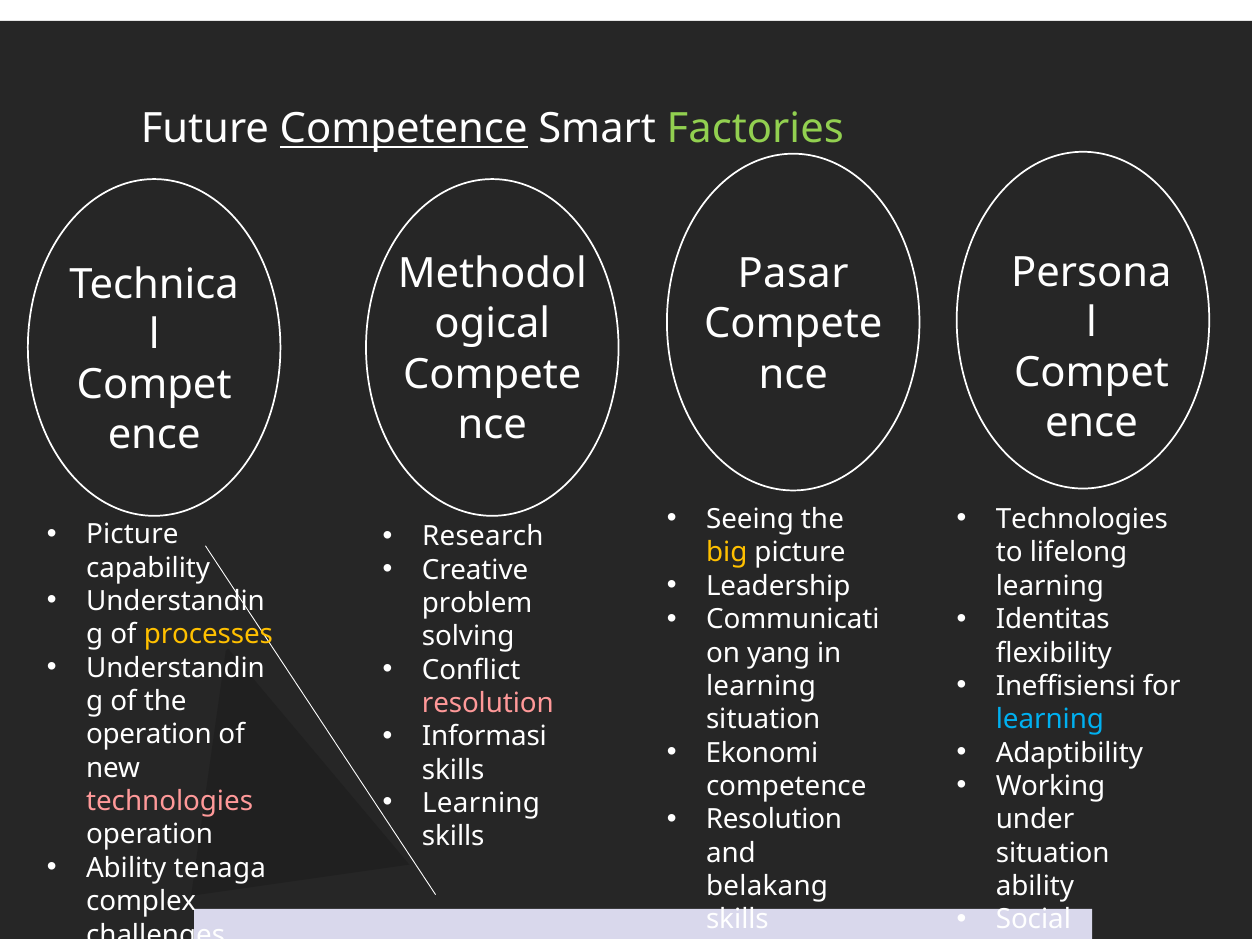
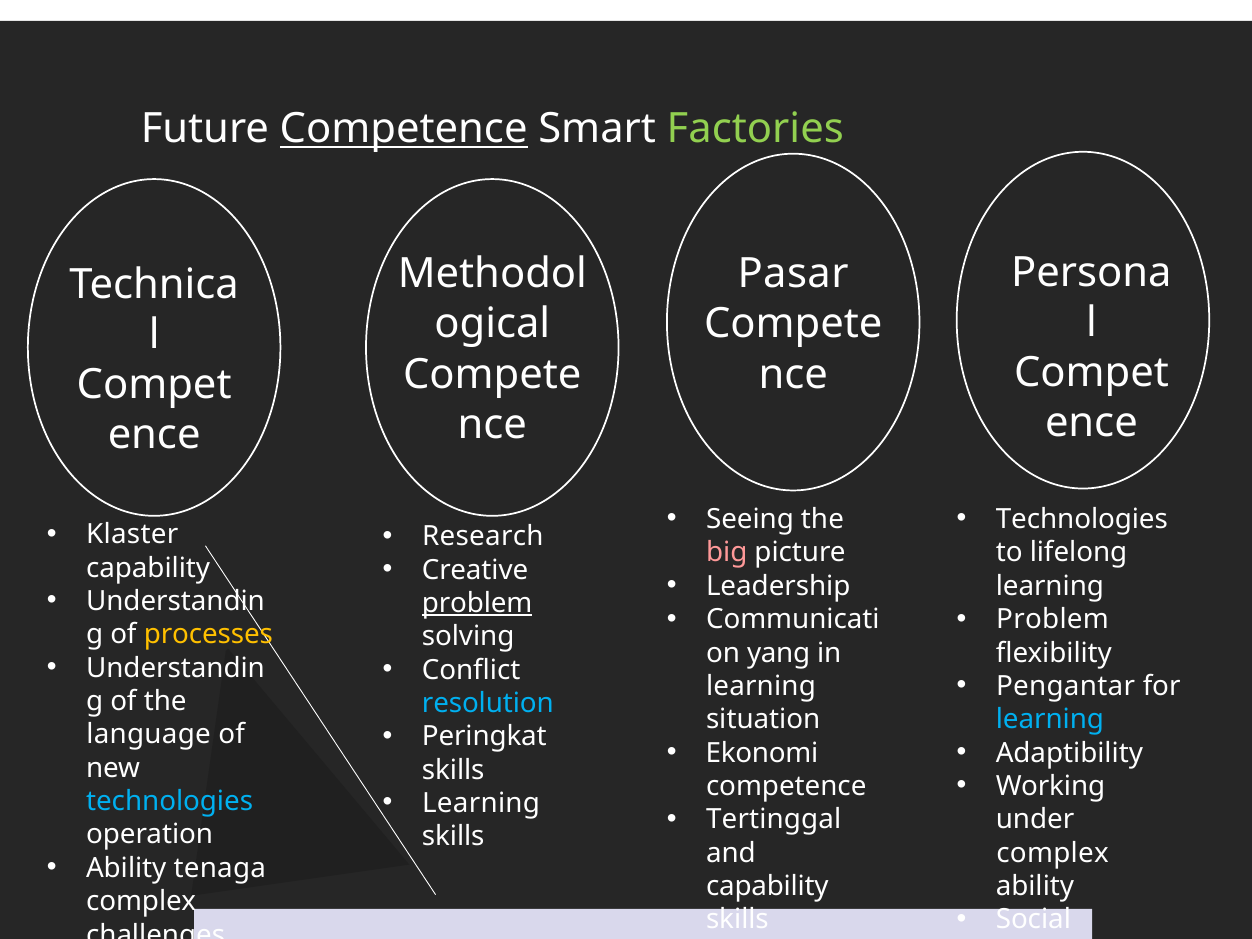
Picture: Picture -> Klaster (132, 534)
big colour: yellow -> pink (727, 553)
problem underline: none -> present (477, 603)
Identitas: Identitas -> Problem (1053, 619)
Ineffisiensi: Ineffisiensi -> Pengantar (1066, 686)
resolution colour: pink -> light blue (488, 703)
Informasi: Informasi -> Peringkat (484, 737)
operation: operation -> language (149, 735)
technologies colour: pink -> light blue (170, 801)
Resolution: Resolution -> Tertinggal (774, 820)
situation: situation -> complex (1053, 853)
belakang: belakang -> capability (767, 886)
